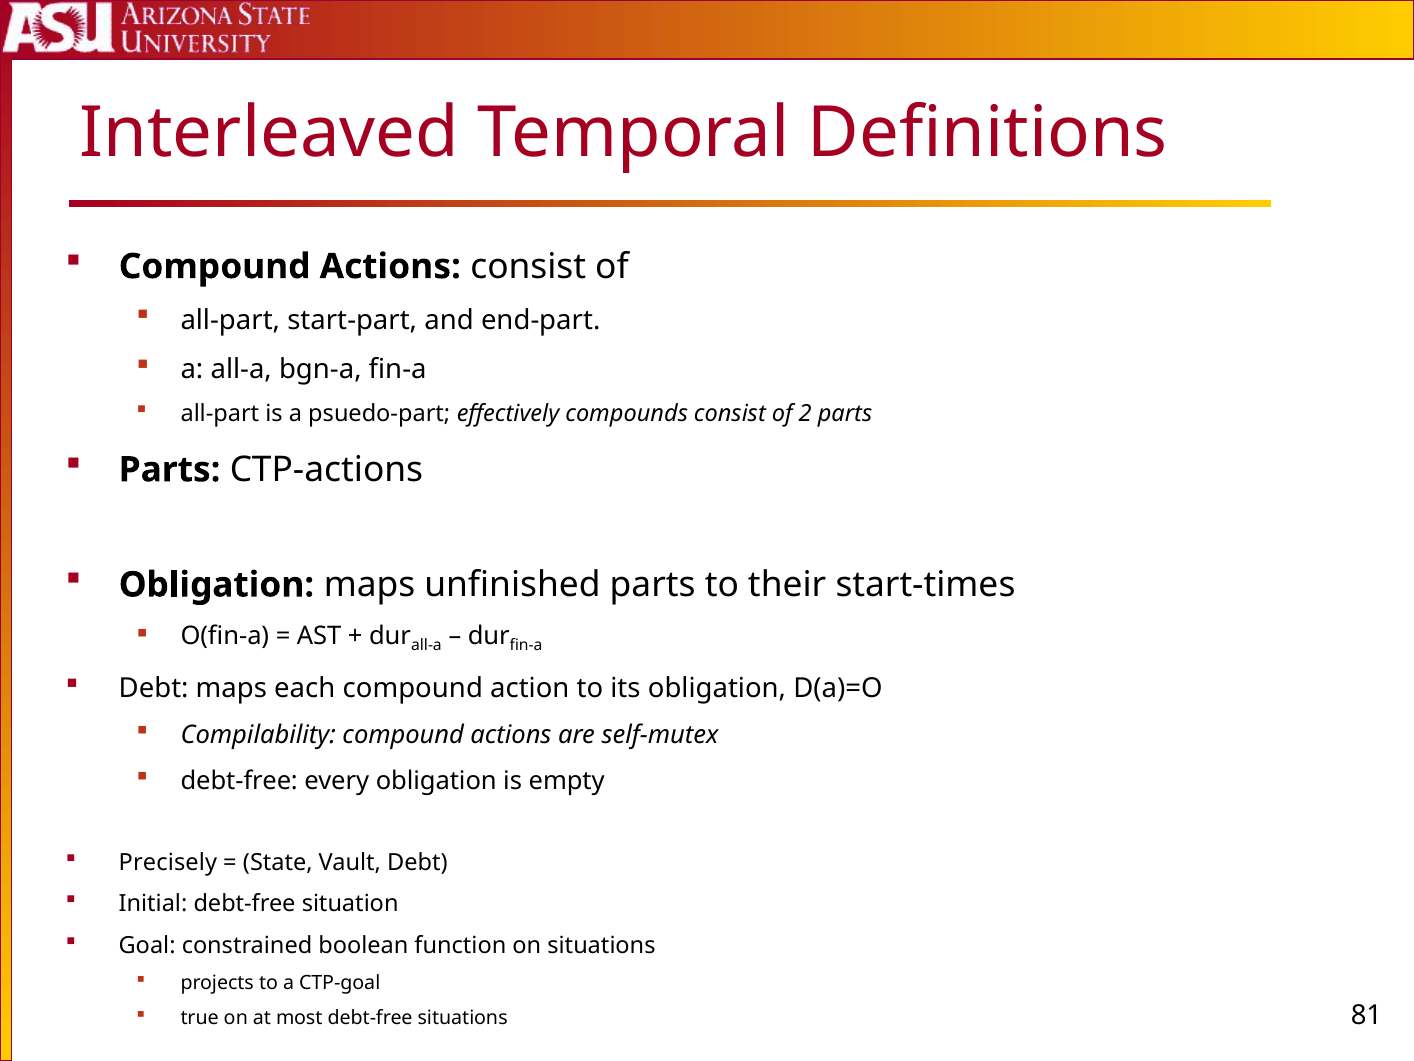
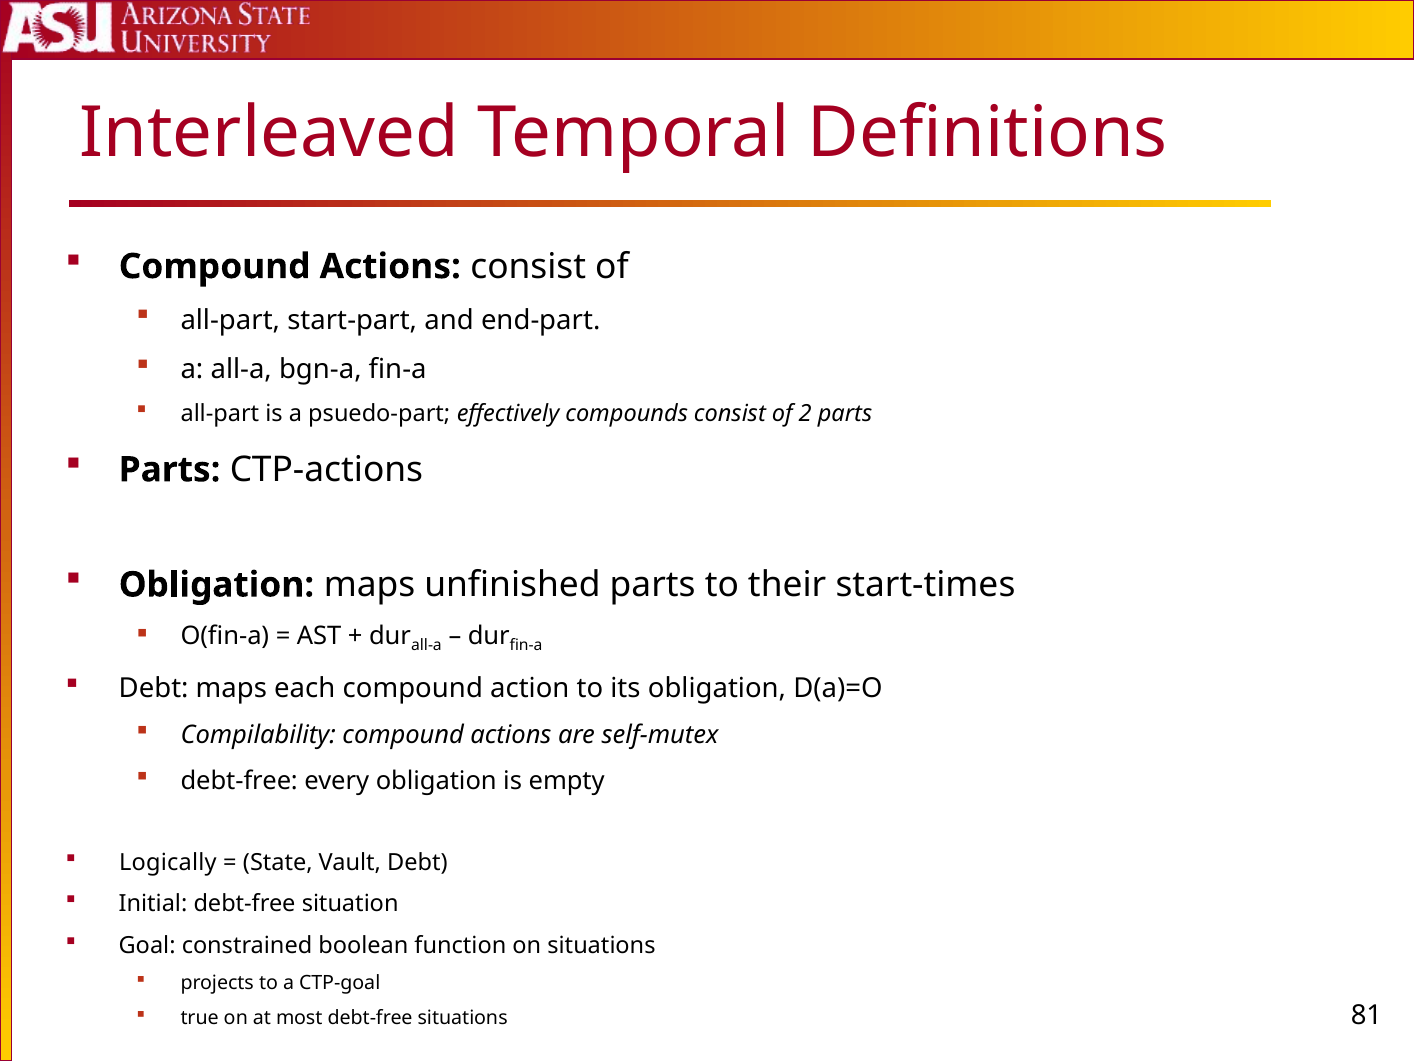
Precisely: Precisely -> Logically (168, 862)
